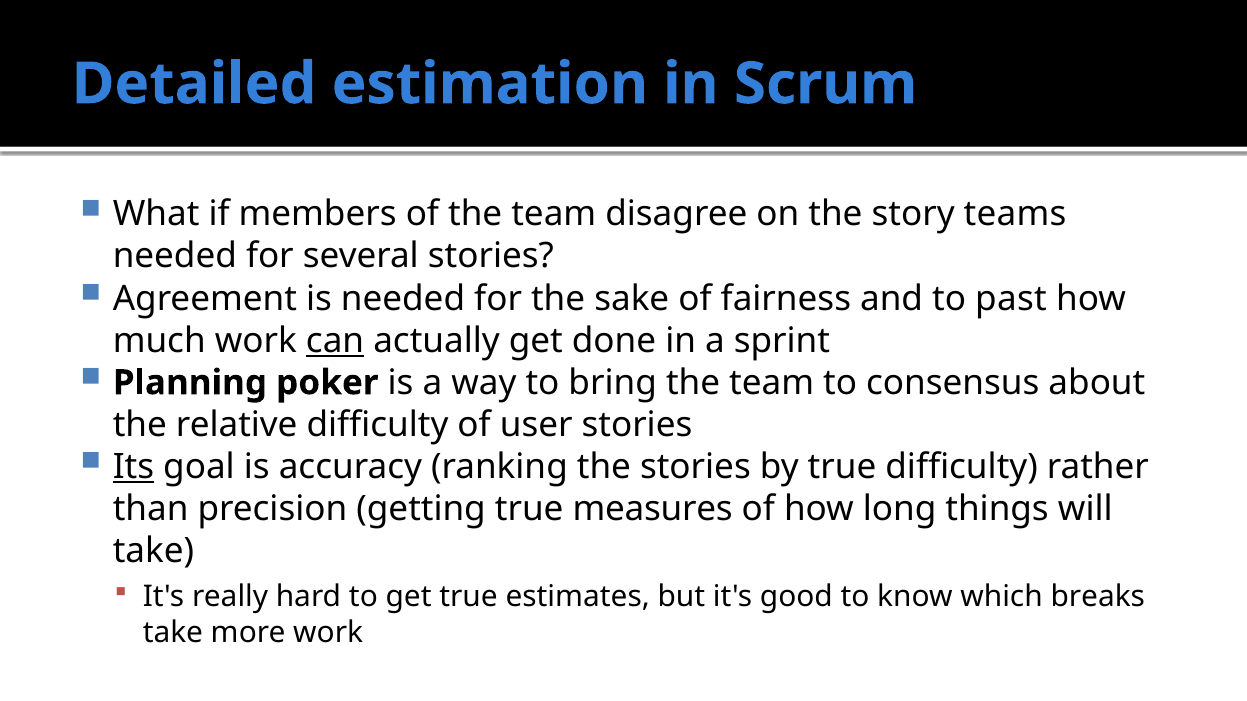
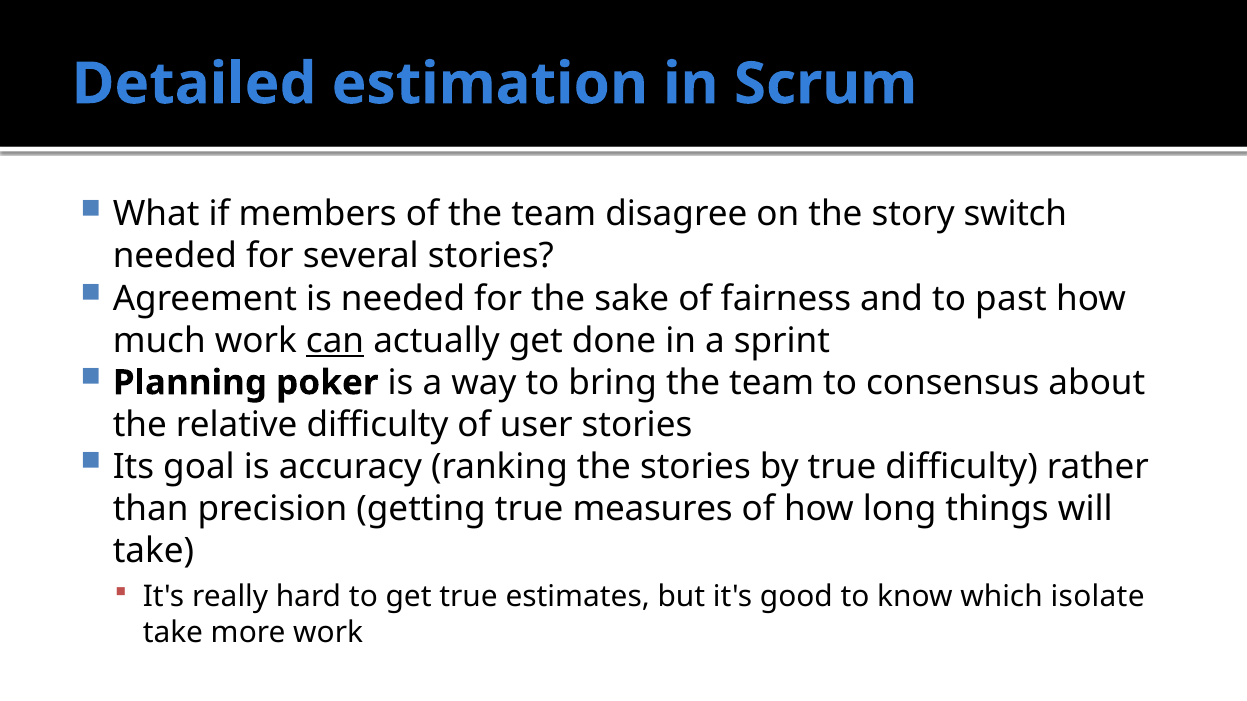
teams: teams -> switch (1015, 214)
Its underline: present -> none (133, 467)
breaks: breaks -> isolate (1098, 597)
